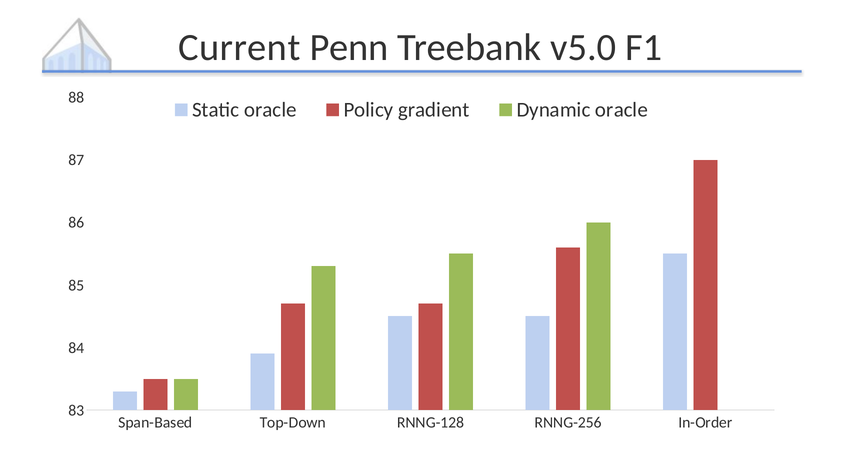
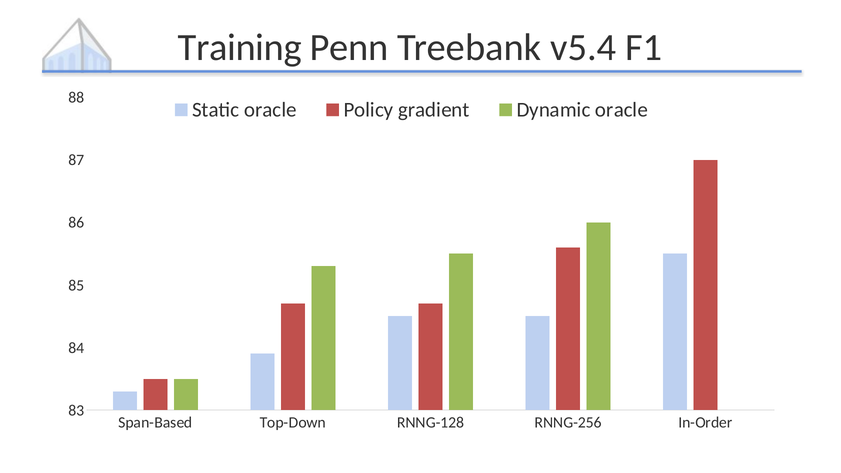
Current: Current -> Training (240, 48)
v5.0: v5.0 -> v5.4 (583, 48)
